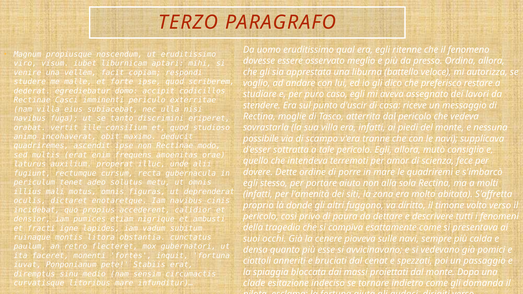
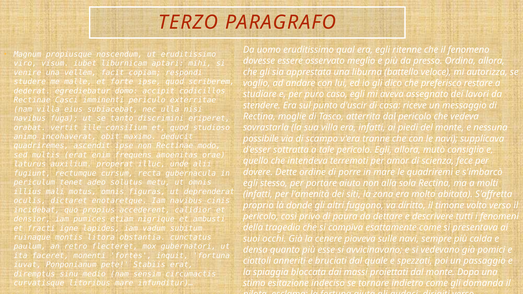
cenat: cenat -> quale (376, 261)
clade: clade -> stimo (254, 283)
